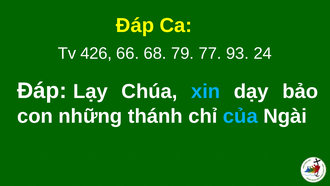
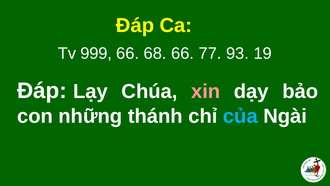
426: 426 -> 999 (96, 53)
68 79: 79 -> 66 (183, 53)
24: 24 -> 19 (263, 53)
xin colour: light blue -> pink (206, 91)
